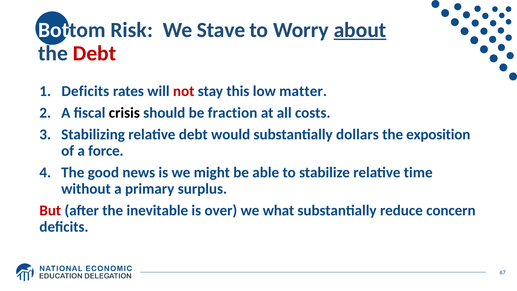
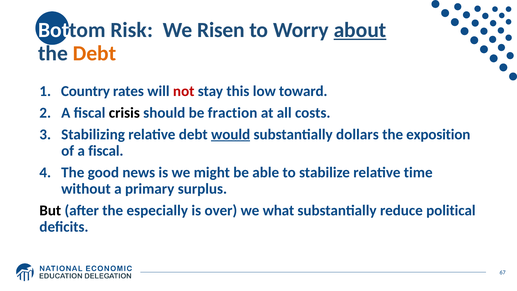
Stave: Stave -> Risen (221, 30)
Debt colour: red -> orange (95, 53)
Deficits: Deficits -> Country (85, 91)
matter: matter -> toward (303, 91)
would underline: none -> present (231, 134)
of a force: force -> fiscal (106, 151)
But colour: red -> black (50, 210)
inevitable: inevitable -> especially (157, 210)
concern: concern -> political (451, 210)
